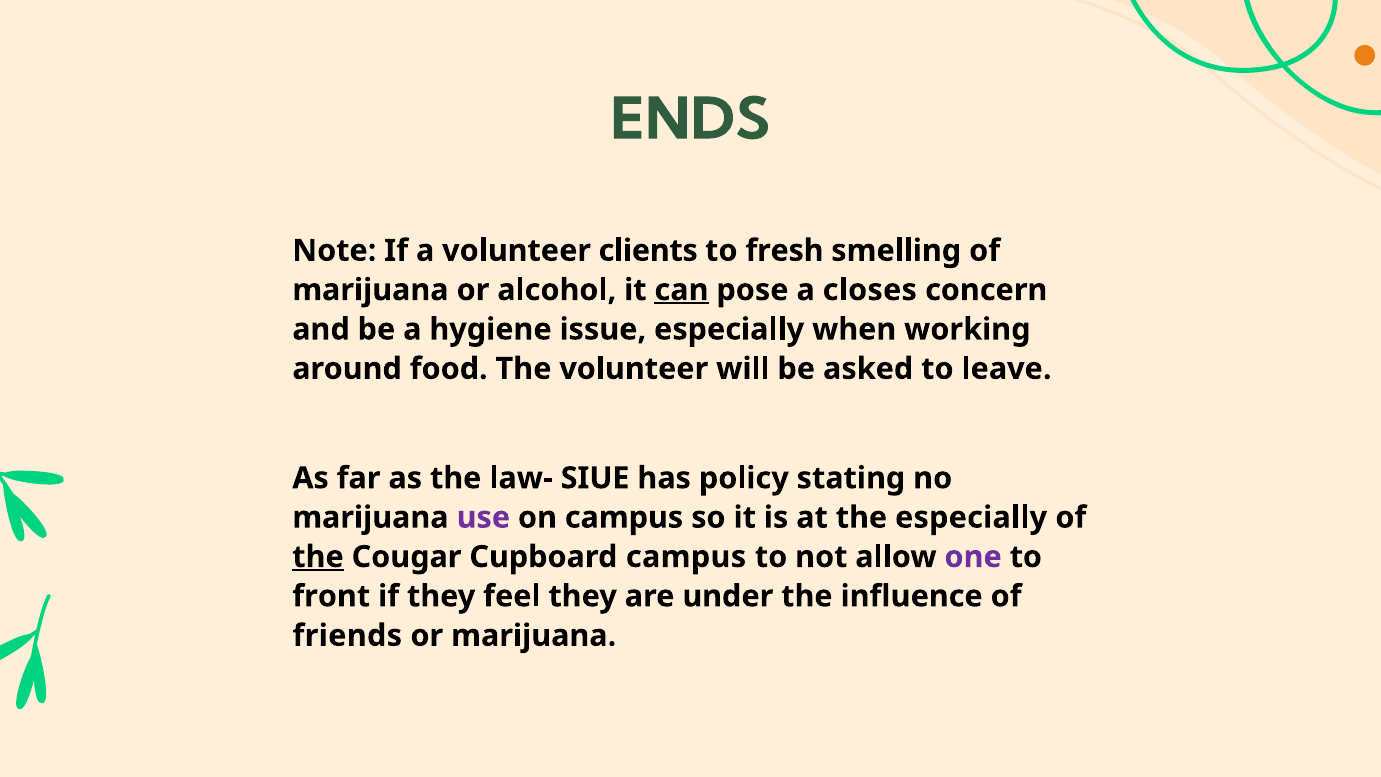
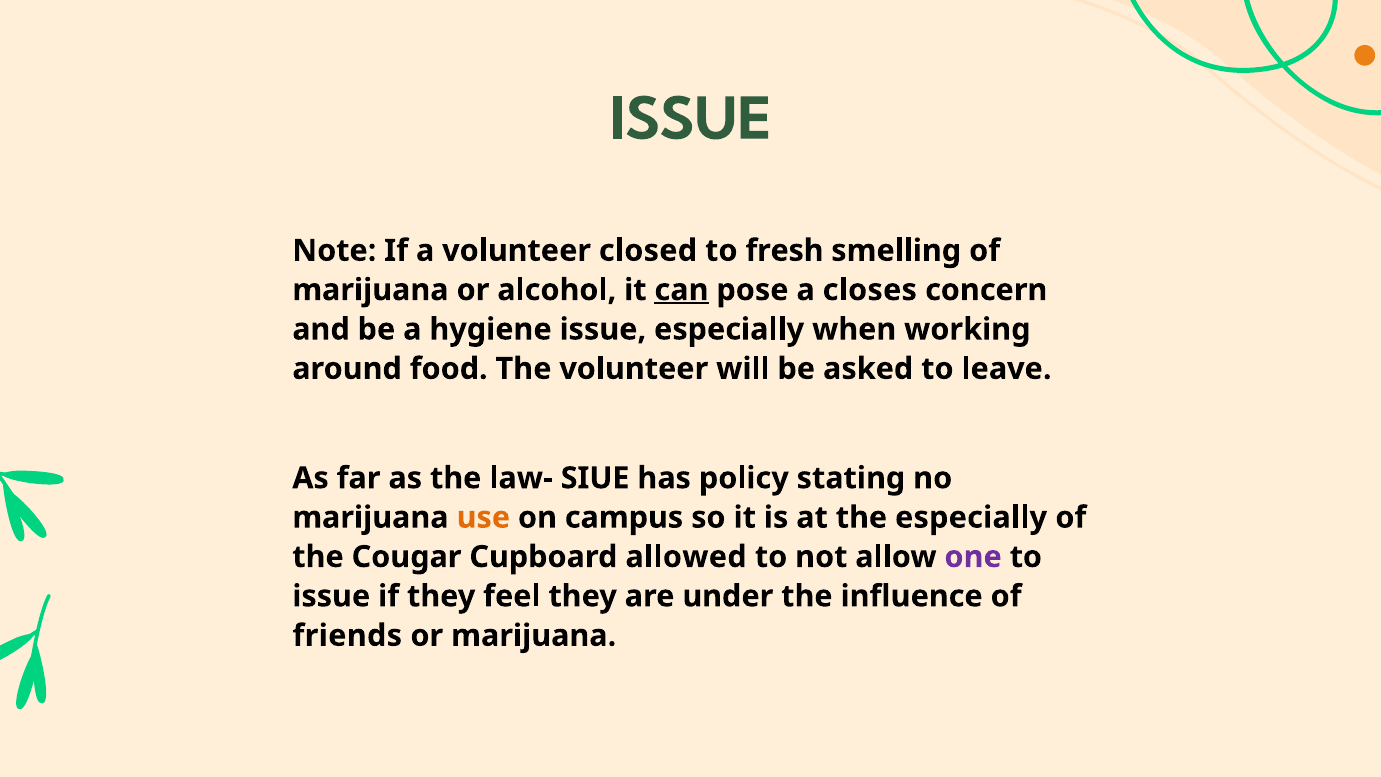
ENDS: ENDS -> ISSUE (691, 120)
clients: clients -> closed (648, 251)
use colour: purple -> orange (483, 517)
the underline: present -> none (318, 557)
Cupboard campus: campus -> allowed (686, 557)
front: front -> issue (331, 596)
